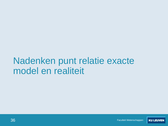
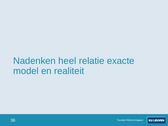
punt: punt -> heel (67, 61)
